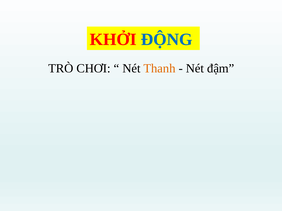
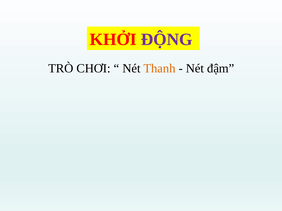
ĐỘNG colour: blue -> purple (167, 40)
